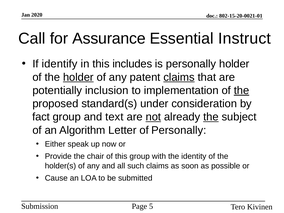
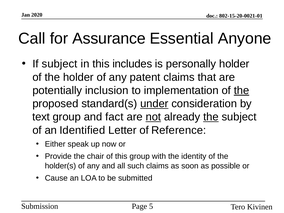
Instruct: Instruct -> Anyone (245, 38)
If identify: identify -> subject (60, 64)
holder underline: present -> none (78, 77)
claims underline: present -> none (179, 77)
under underline: none -> present (154, 104)
fact: fact -> text (41, 117)
text: text -> fact (114, 117)
Algorithm: Algorithm -> Identified (82, 130)
of Personally: Personally -> Reference (179, 130)
